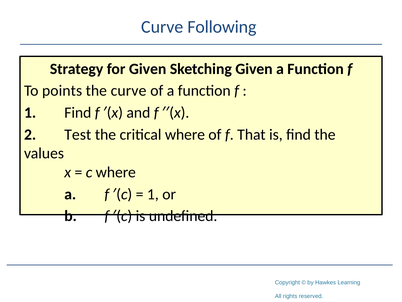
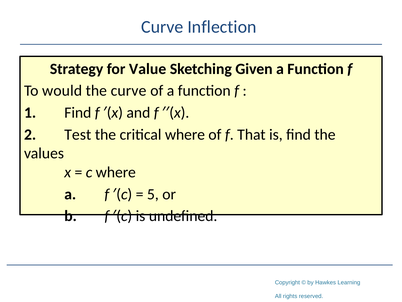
Following: Following -> Inflection (222, 27)
for Given: Given -> Value (148, 69)
points: points -> would (62, 91)
1: 1 -> 5 (153, 194)
